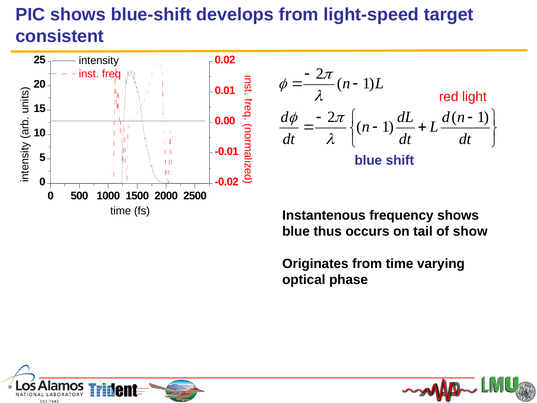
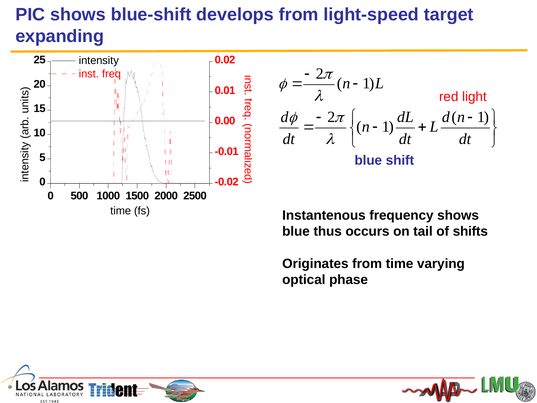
consistent: consistent -> expanding (60, 36)
show: show -> shifts (470, 231)
